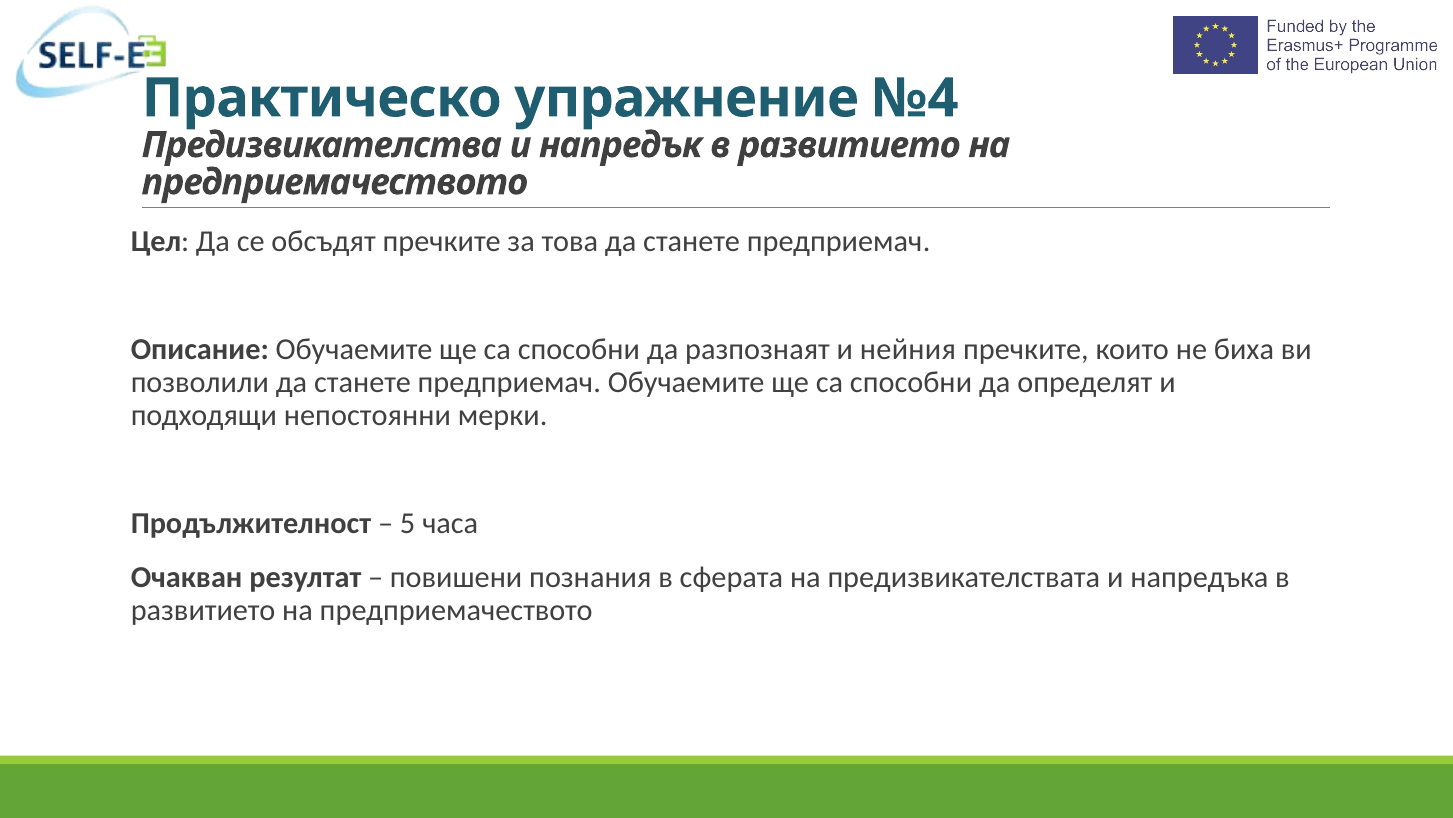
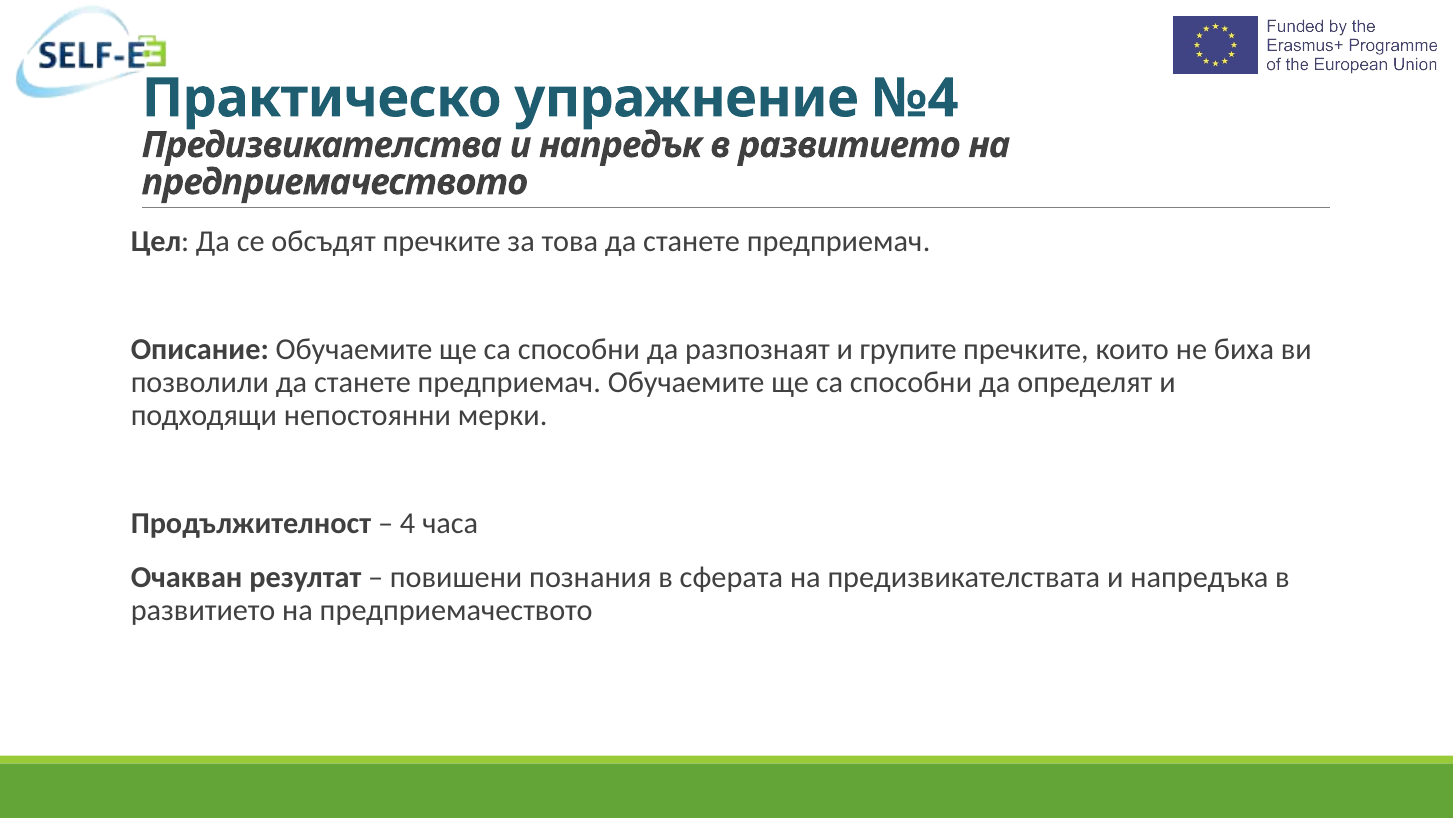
нейния: нейния -> групите (908, 349)
5: 5 -> 4 (408, 523)
